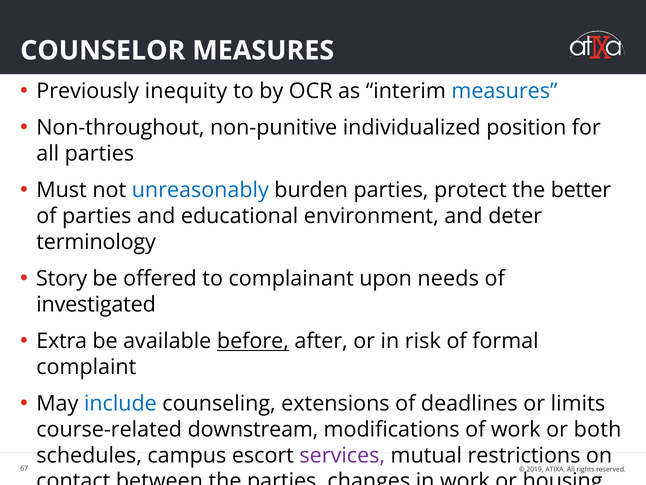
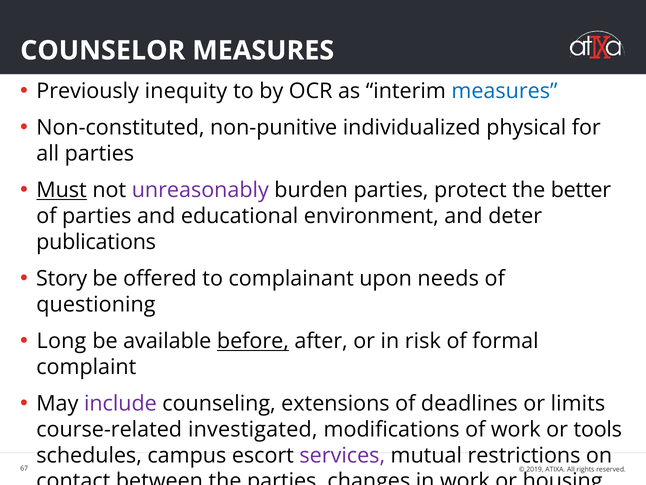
Non-throughout: Non-throughout -> Non-constituted (120, 128)
position: position -> physical (526, 128)
Must underline: none -> present (62, 190)
unreasonably colour: blue -> purple (200, 190)
terminology: terminology -> publications (96, 242)
investigated: investigated -> questioning (96, 304)
Extra: Extra -> Long (61, 341)
include colour: blue -> purple (120, 403)
downstream: downstream -> investigated (253, 429)
both: both -> tools (598, 429)
